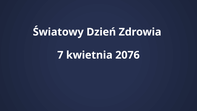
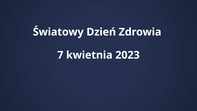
2076: 2076 -> 2023 (127, 55)
